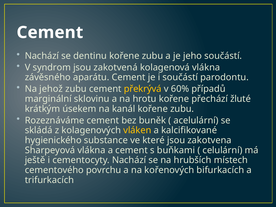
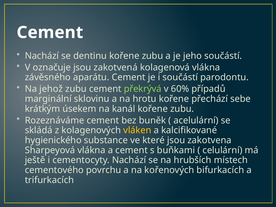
syndrom: syndrom -> označuje (52, 67)
překrývá colour: yellow -> light green (143, 89)
žluté: žluté -> sebe (240, 99)
